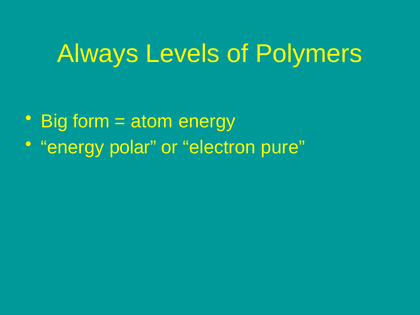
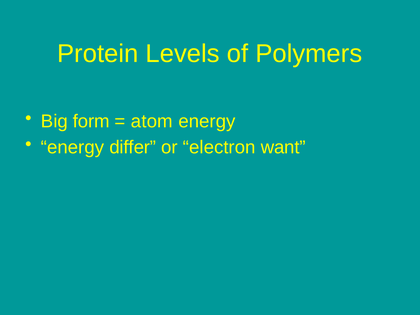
Always: Always -> Protein (98, 54)
polar: polar -> differ (133, 147)
pure: pure -> want (283, 147)
